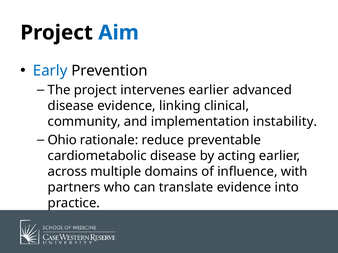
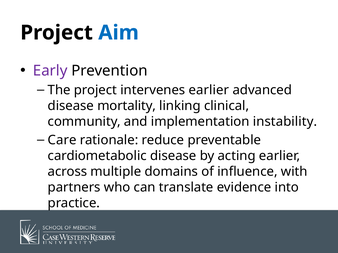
Early colour: blue -> purple (50, 71)
disease evidence: evidence -> mortality (127, 106)
Ohio: Ohio -> Care (62, 140)
